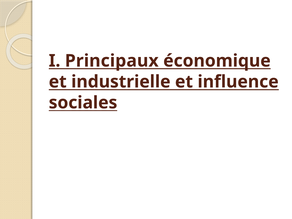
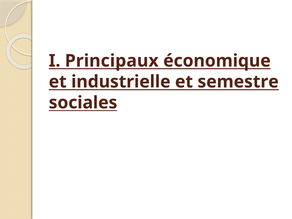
influence: influence -> semestre (238, 82)
